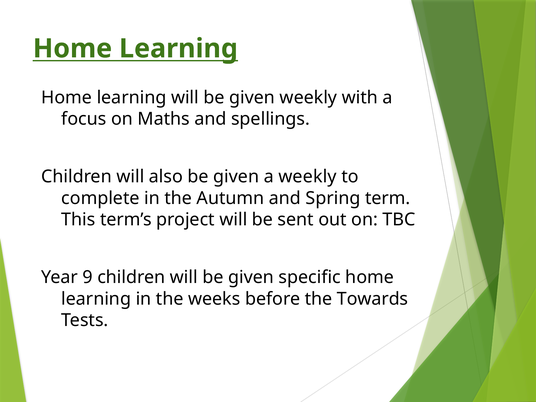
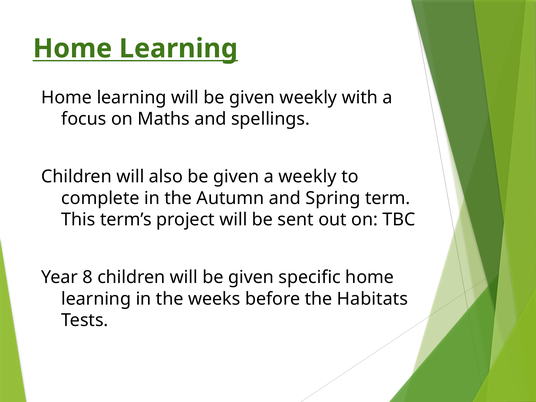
9: 9 -> 8 (88, 277)
Towards: Towards -> Habitats (373, 299)
